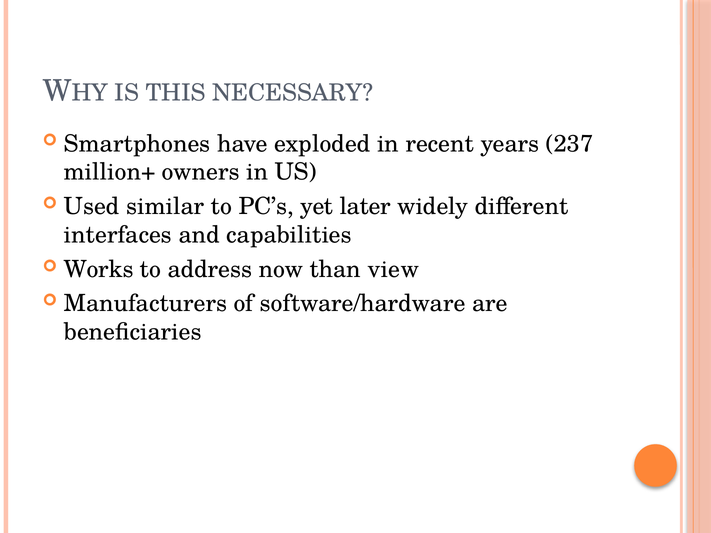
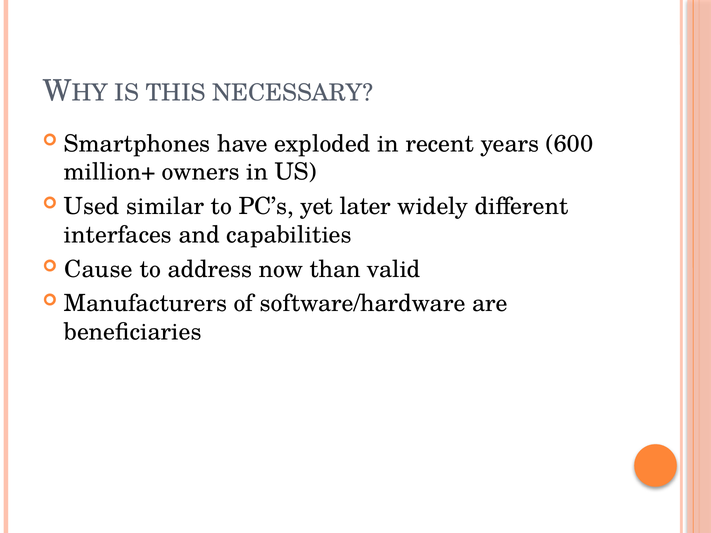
237: 237 -> 600 (569, 144)
Works: Works -> Cause (98, 269)
view: view -> valid (394, 269)
